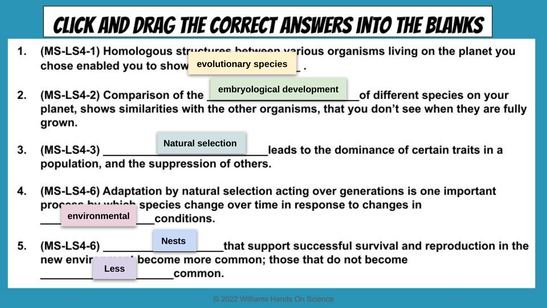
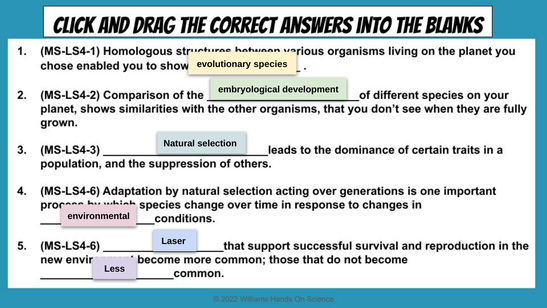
Nests: Nests -> Laser (174, 241)
